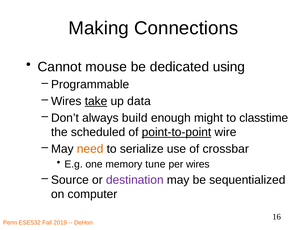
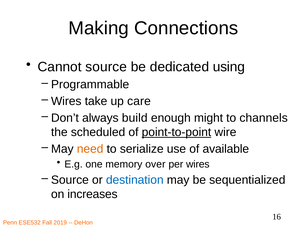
Cannot mouse: mouse -> source (106, 67)
take underline: present -> none (96, 101)
data: data -> care (139, 101)
classtime: classtime -> channels (264, 118)
crossbar: crossbar -> available (226, 149)
tune: tune -> over (155, 164)
destination colour: purple -> blue (135, 180)
computer: computer -> increases (92, 194)
